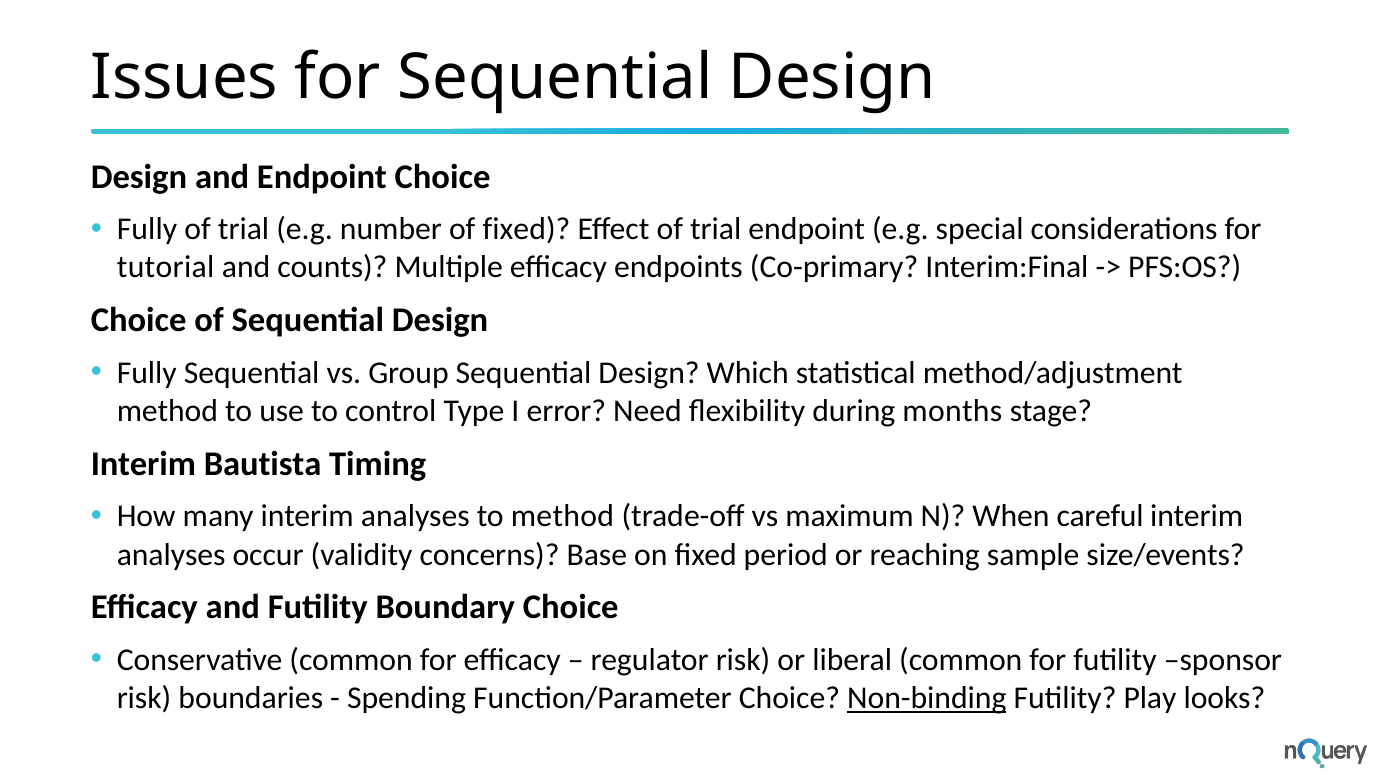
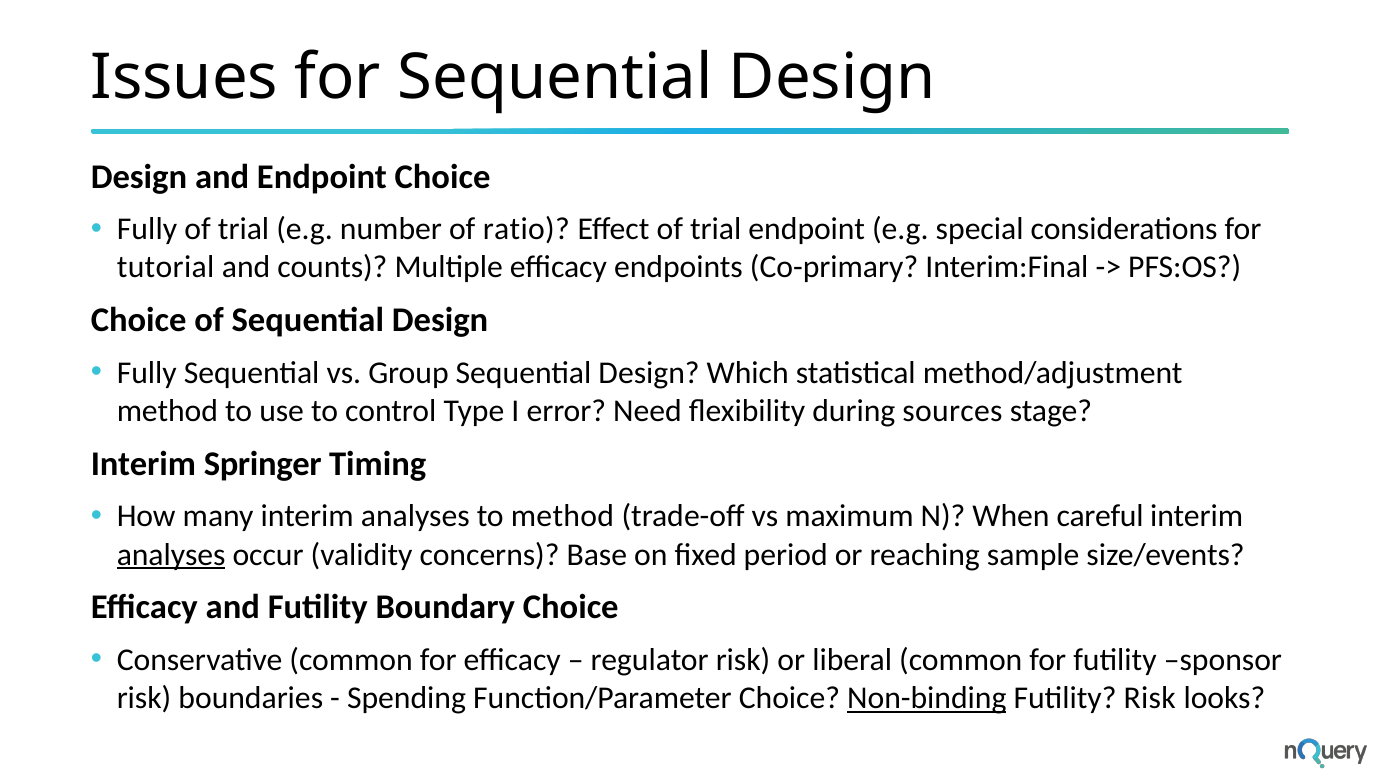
of fixed: fixed -> ratio (526, 230)
months: months -> sources (952, 411)
Bautista: Bautista -> Springer (263, 464)
analyses underline: none -> present (171, 555)
Futility Play: Play -> Risk (1150, 699)
